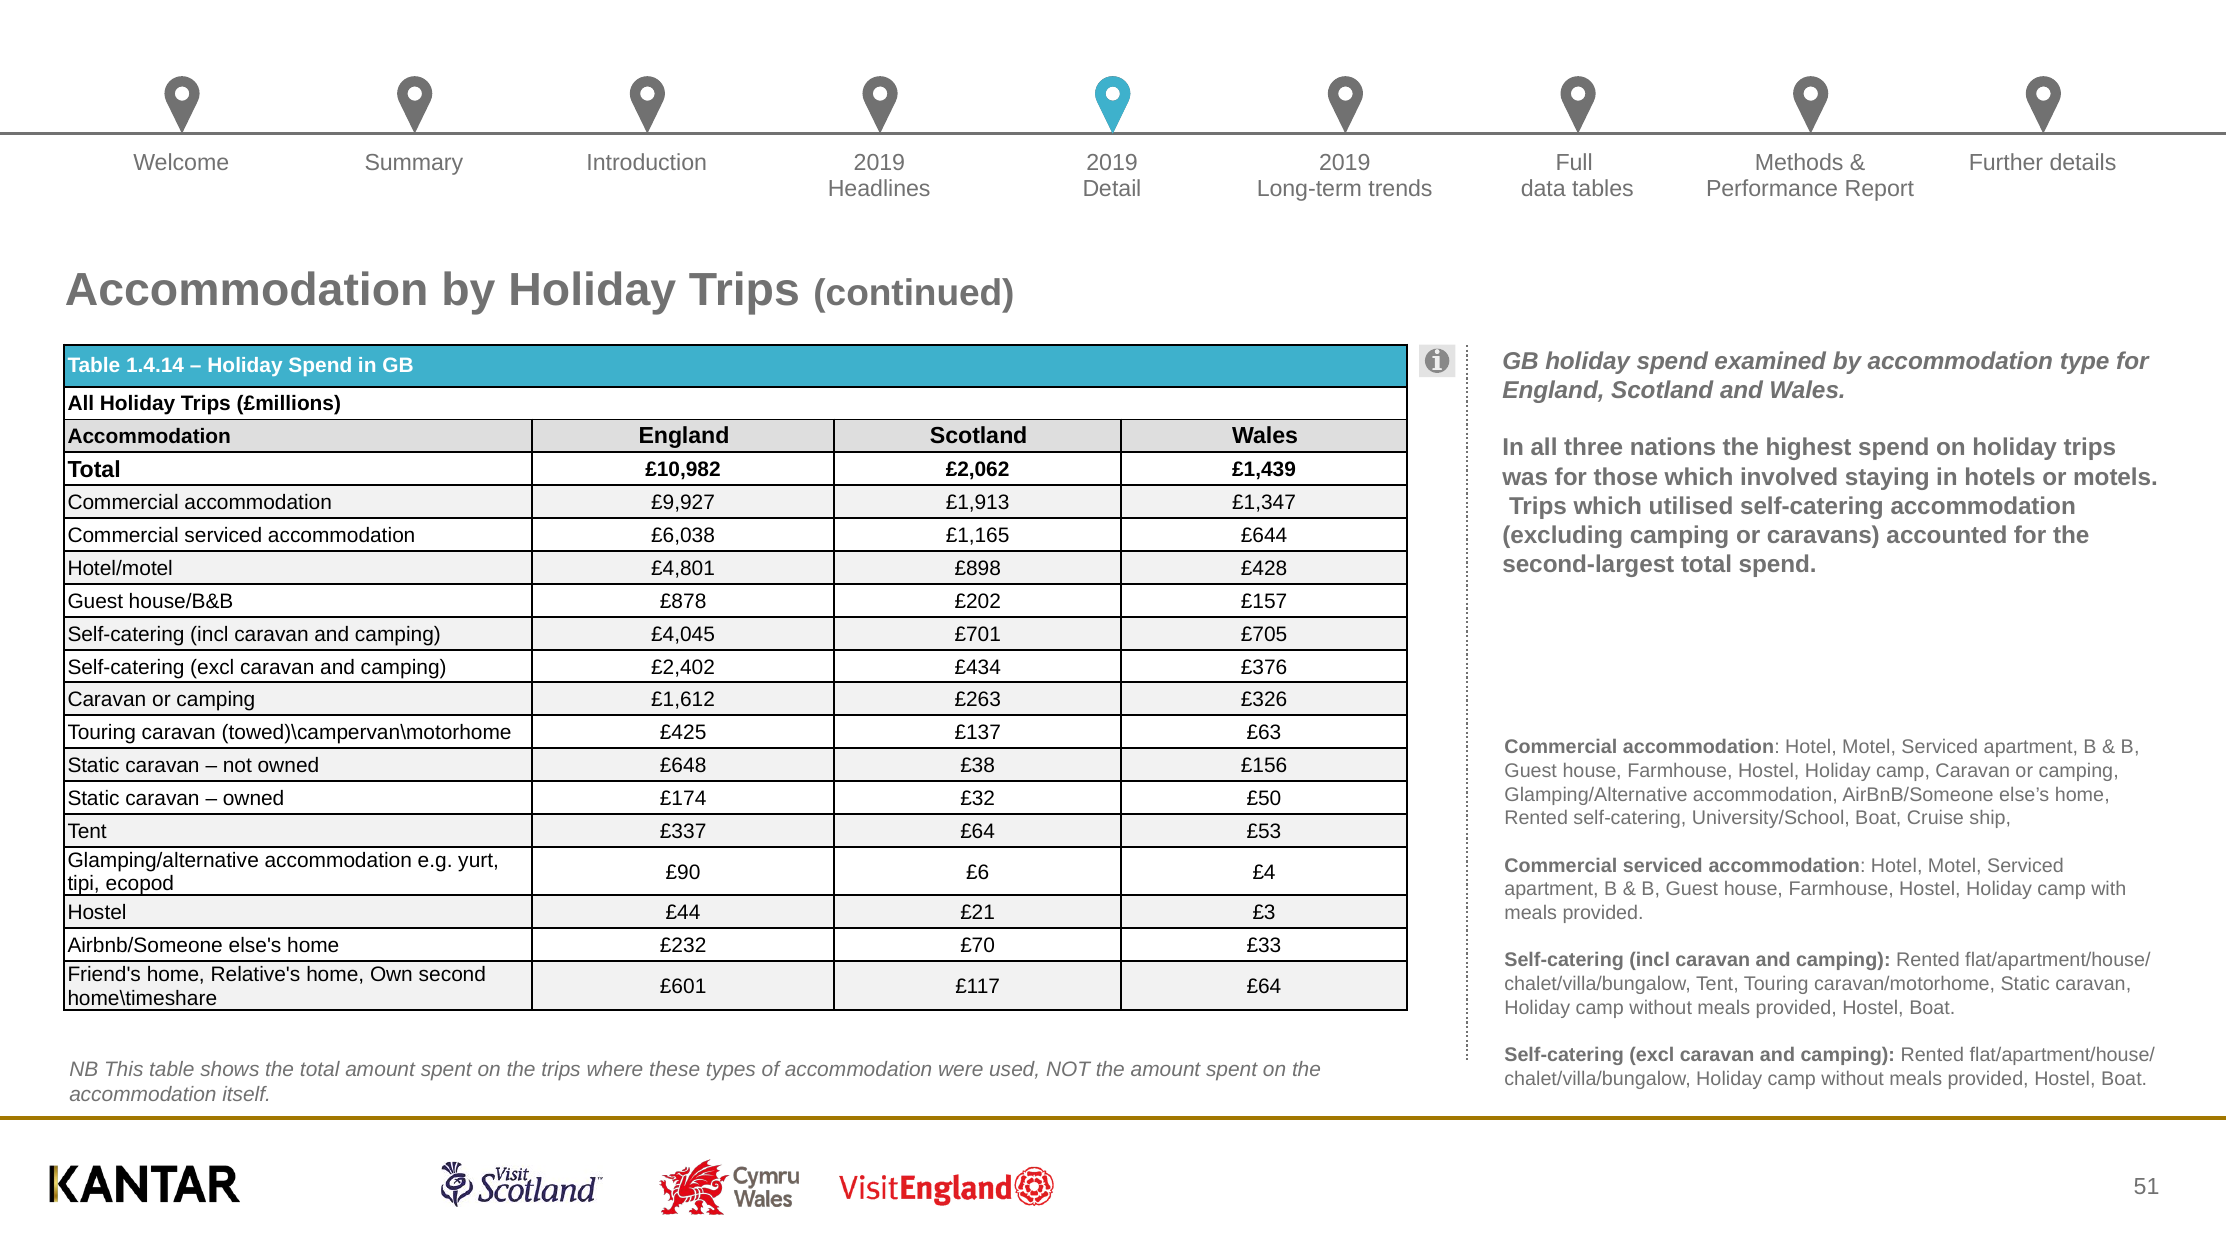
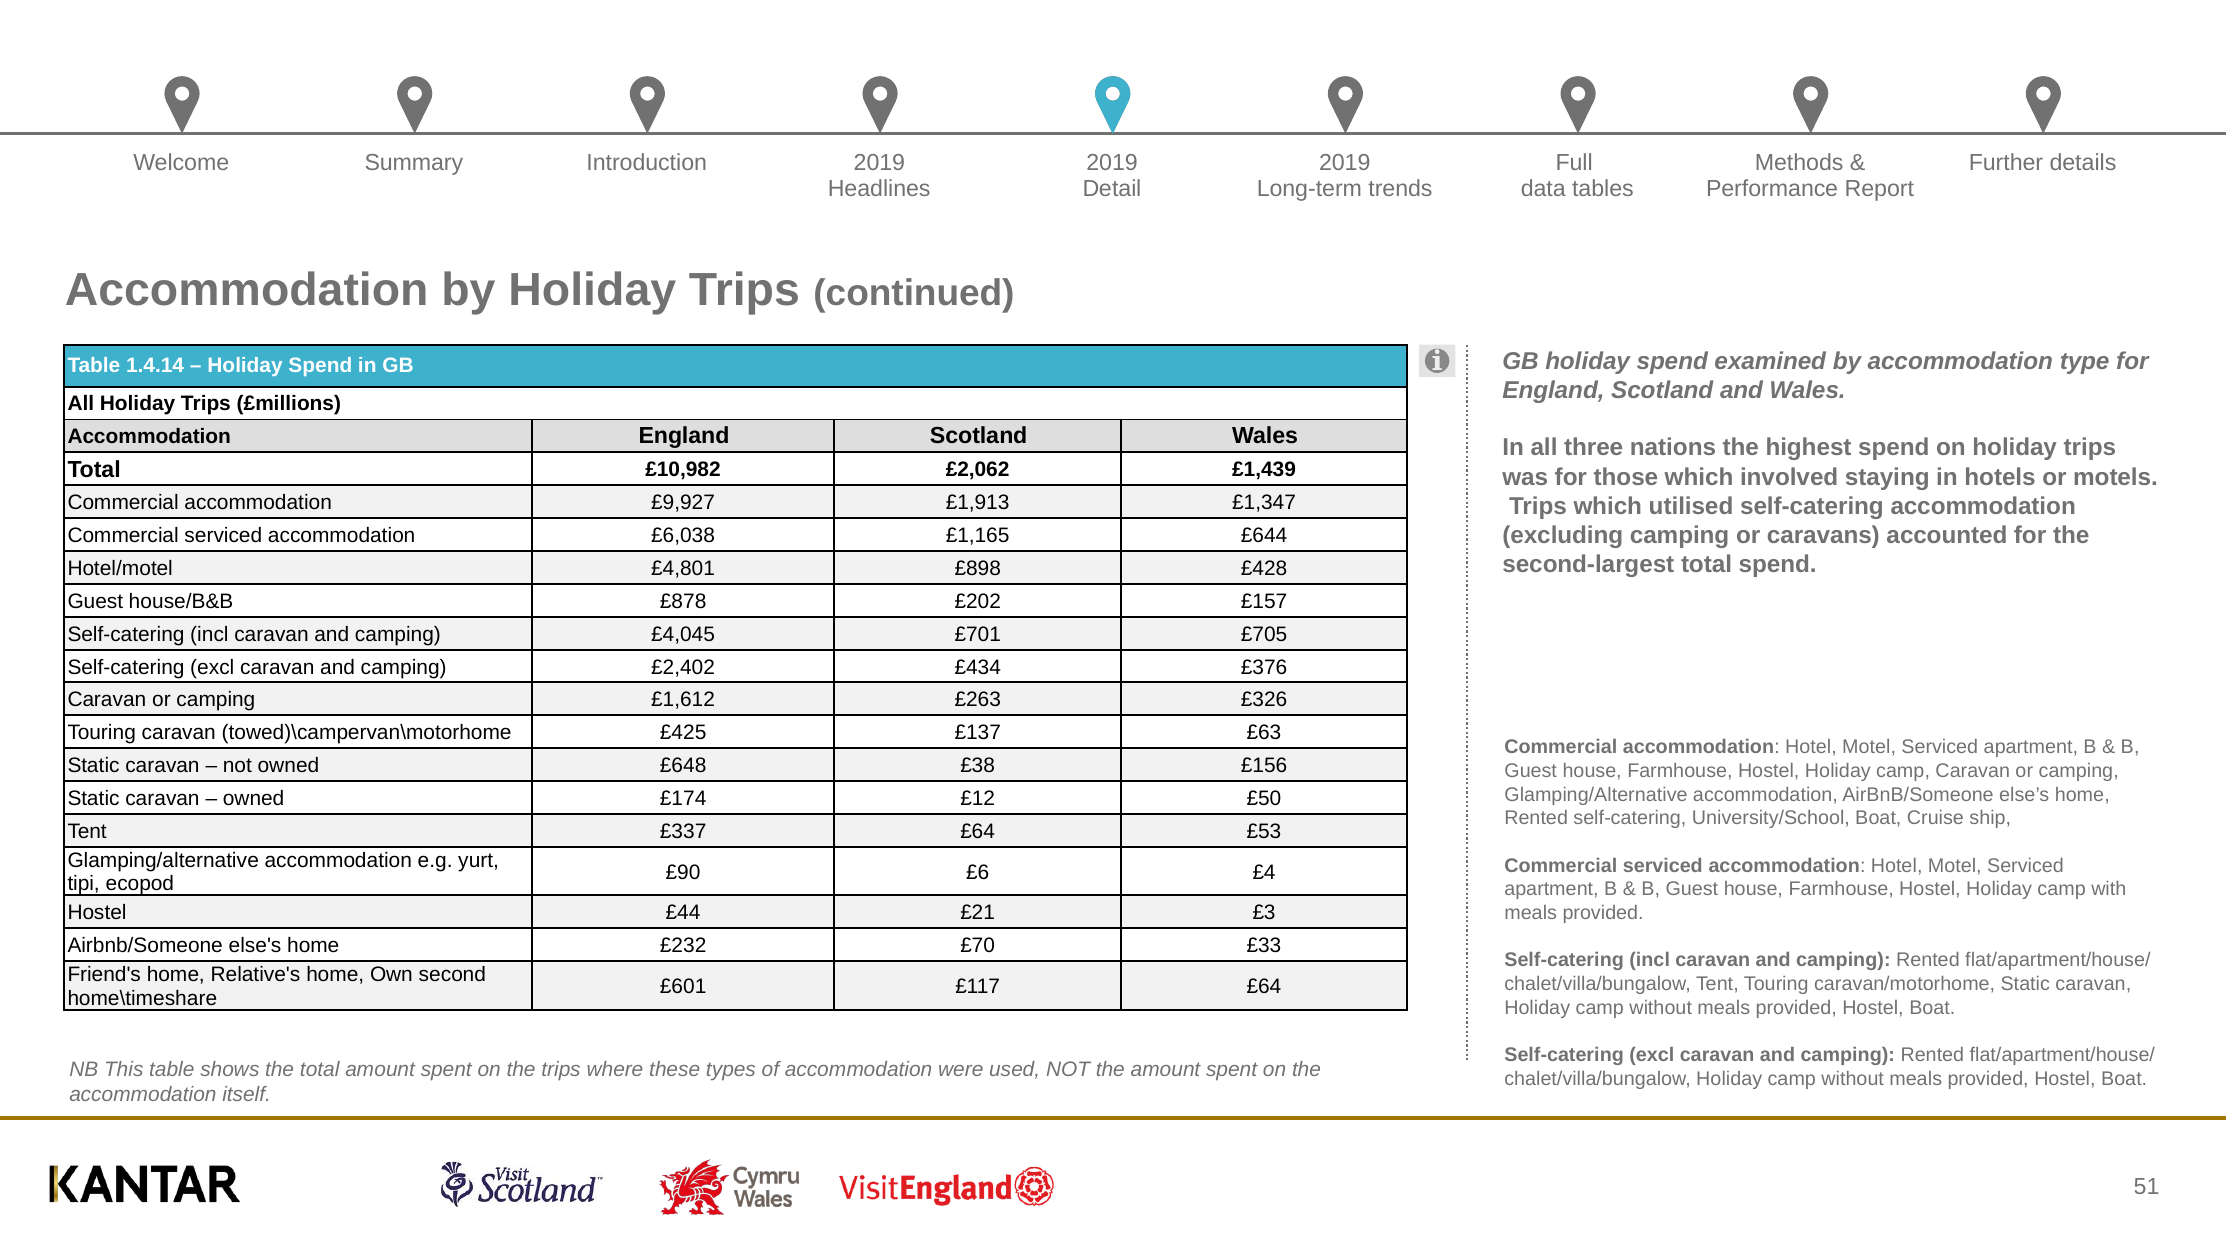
£32: £32 -> £12 (978, 799)
